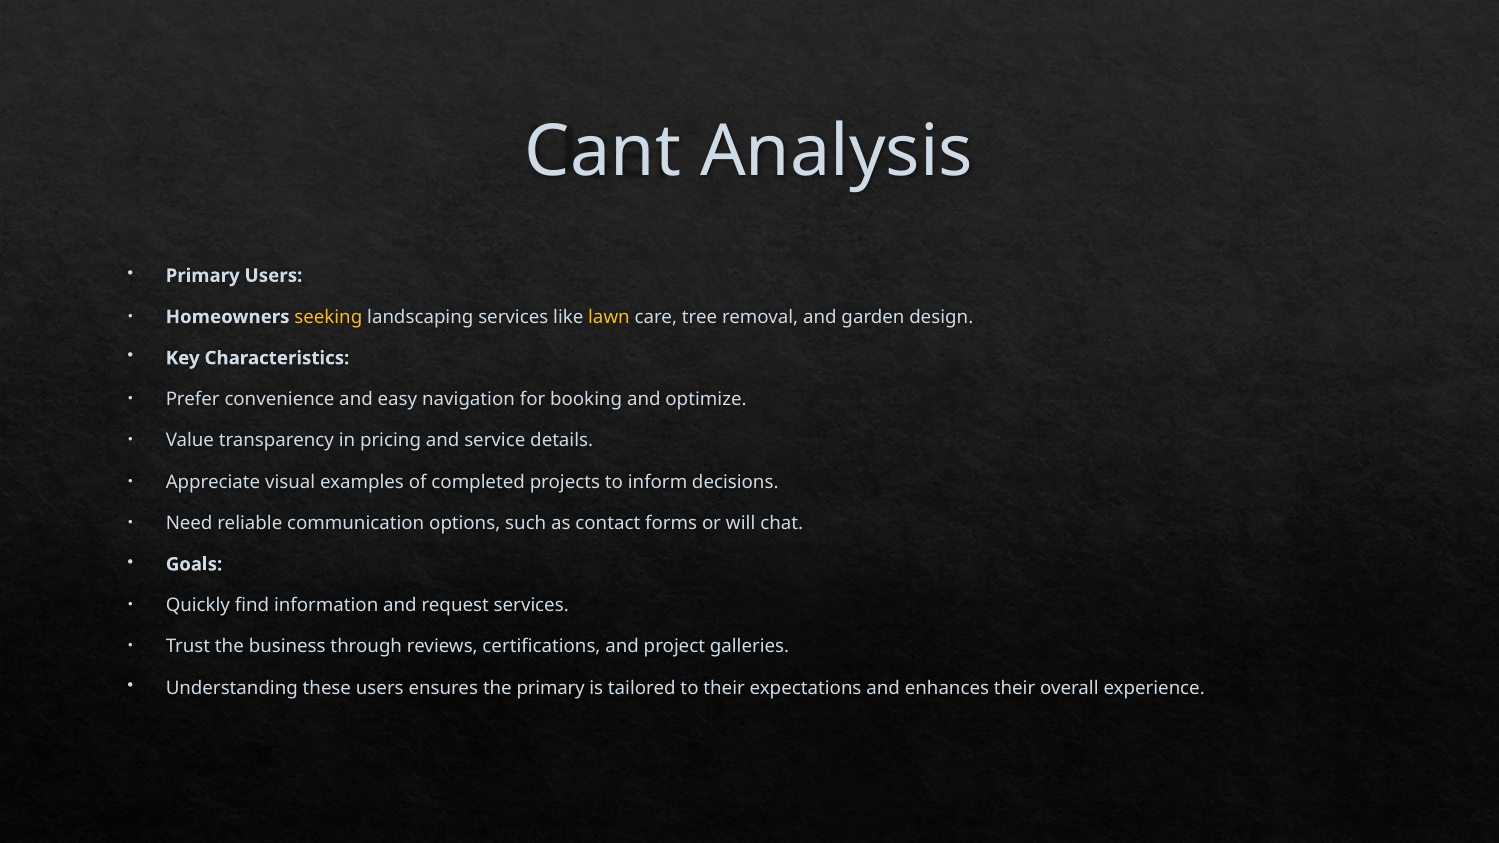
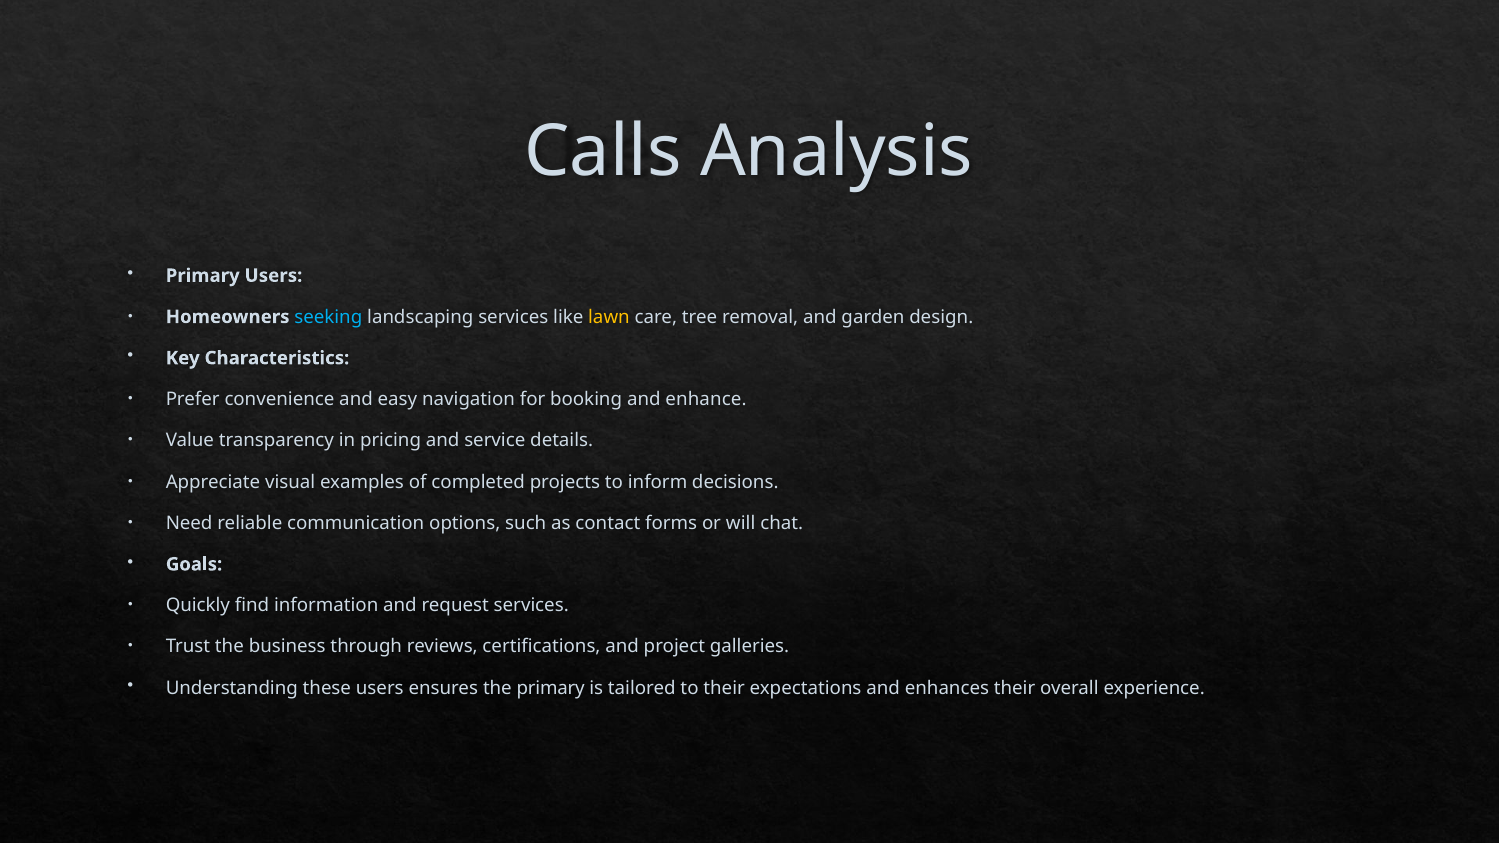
Cant: Cant -> Calls (603, 152)
seeking colour: yellow -> light blue (328, 317)
optimize: optimize -> enhance (706, 399)
